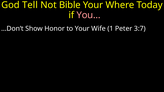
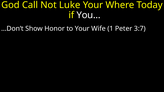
Tell: Tell -> Call (30, 5)
Bible: Bible -> Luke (70, 5)
You… colour: pink -> white (89, 15)
